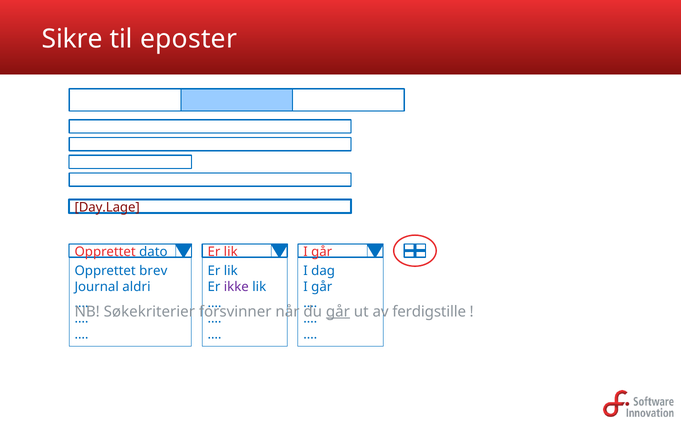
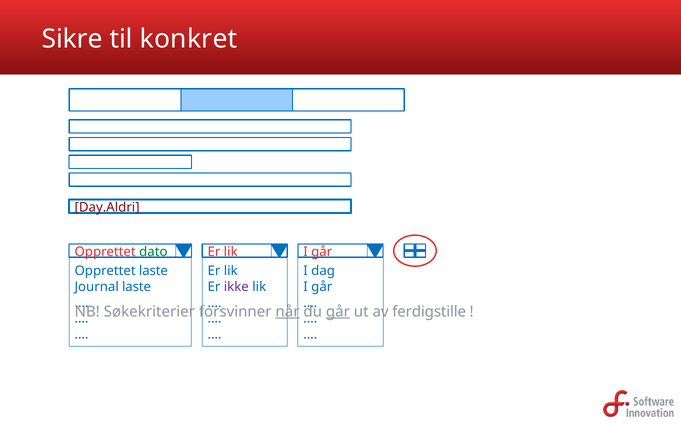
eposter: eposter -> konkret (189, 39)
Day.Lage: Day.Lage -> Day.Aldri (107, 207)
dato colour: blue -> green (153, 251)
Opprettet brev: brev -> laste (153, 271)
Journal aldri: aldri -> laste (137, 287)
når underline: none -> present (288, 311)
